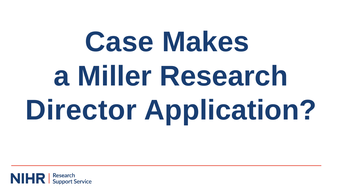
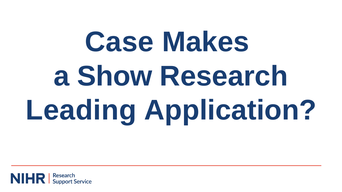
Miller: Miller -> Show (115, 76)
Director: Director -> Leading (81, 111)
